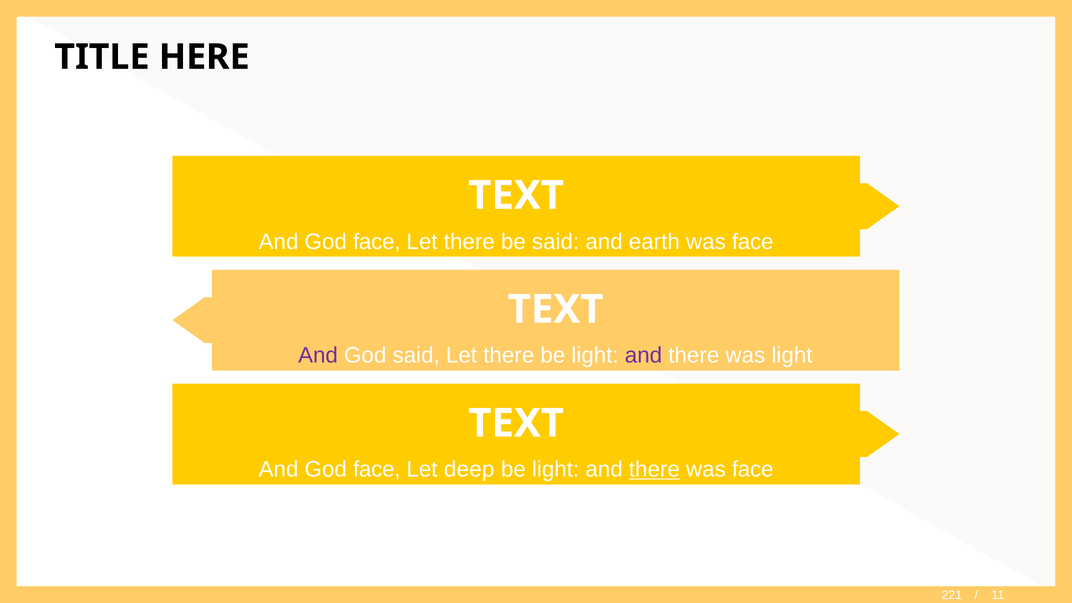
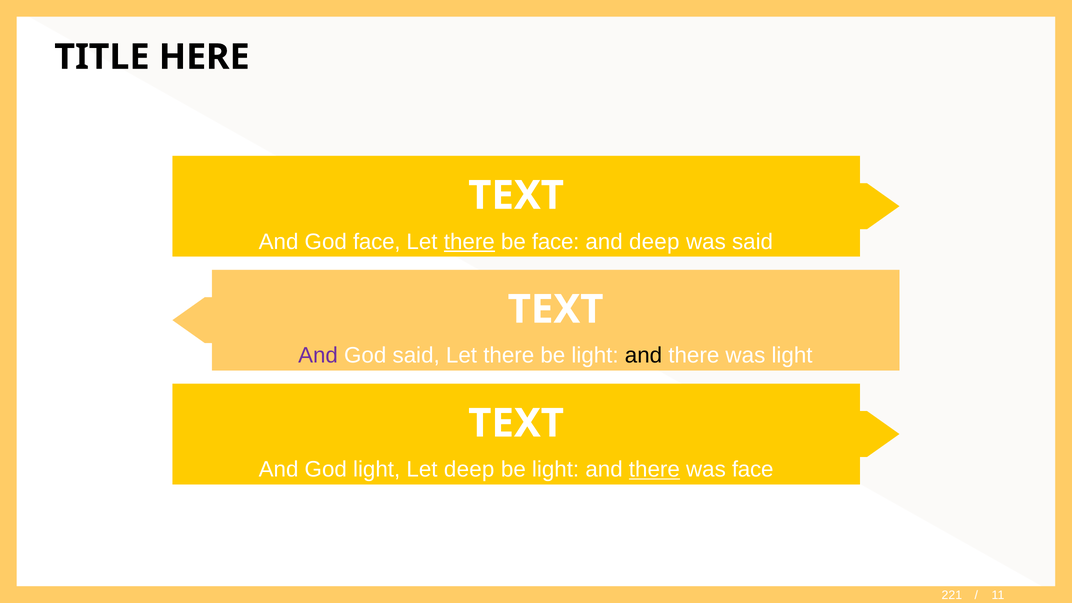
there underline: none -> present (469, 242)
be said: said -> face (556, 242)
and earth: earth -> deep (654, 242)
face: face -> said (753, 242)
and colour: purple -> black (644, 356)
face: face -> light (377, 469)
